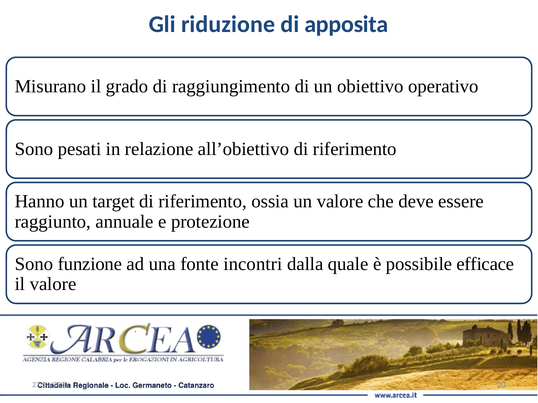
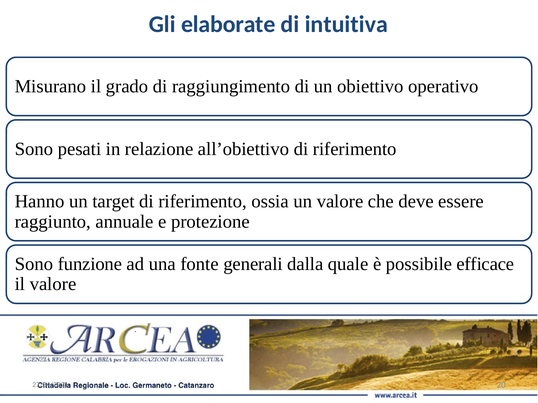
riduzione: riduzione -> elaborate (228, 24)
apposita: apposita -> intuitiva (346, 24)
incontri: incontri -> generali (253, 264)
